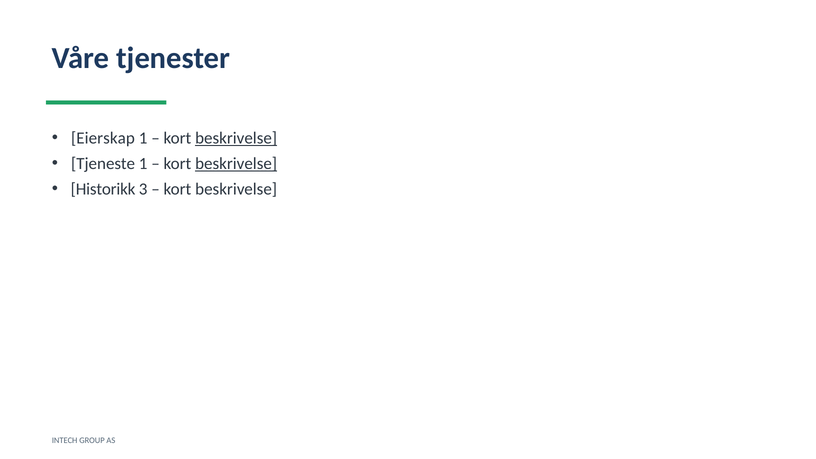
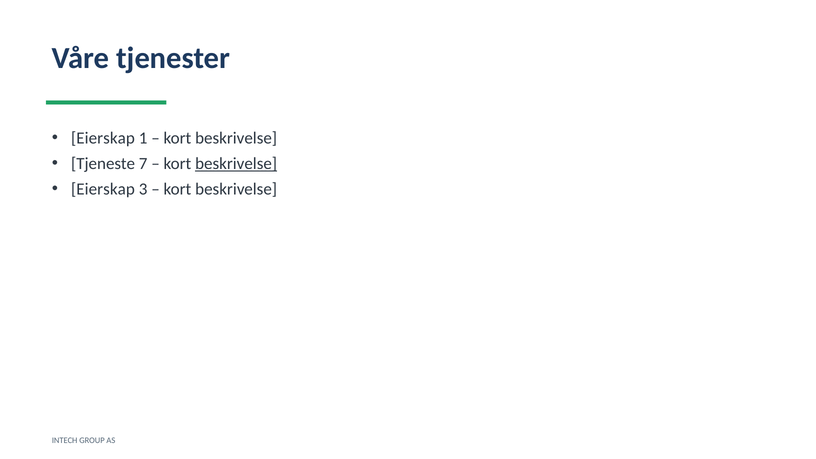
beskrivelse underline: present -> none (236, 138)
Tjeneste 1: 1 -> 7 (143, 164)
Historikk: Historikk -> Eierskap (103, 189)
